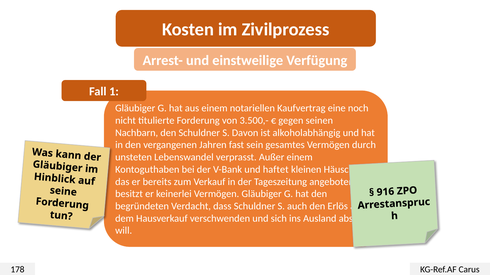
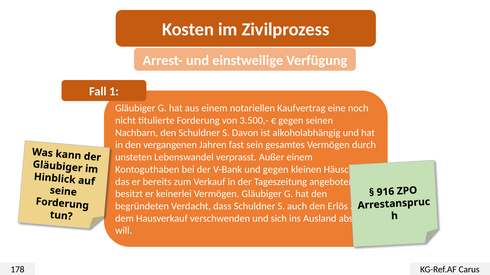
und haftet: haftet -> gegen (276, 170)
